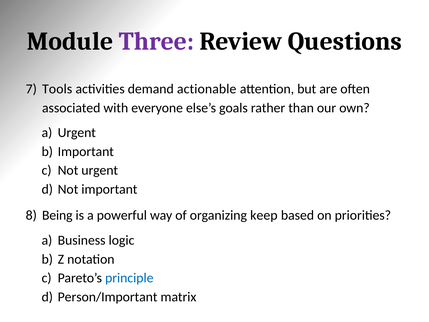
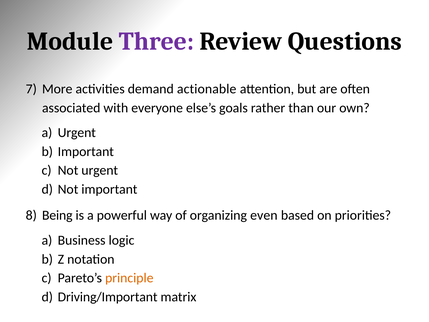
Tools: Tools -> More (57, 89)
keep: keep -> even (264, 215)
principle colour: blue -> orange (129, 278)
Person/Important: Person/Important -> Driving/Important (108, 297)
